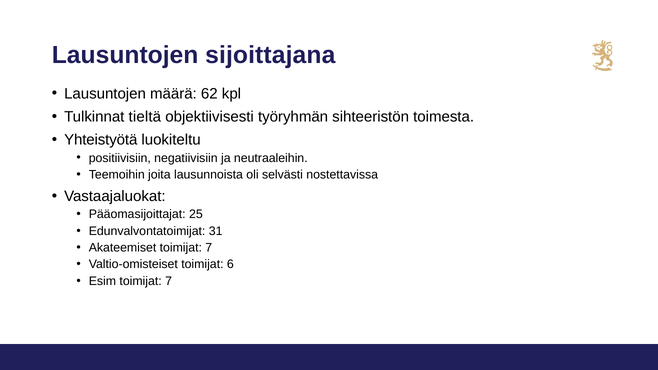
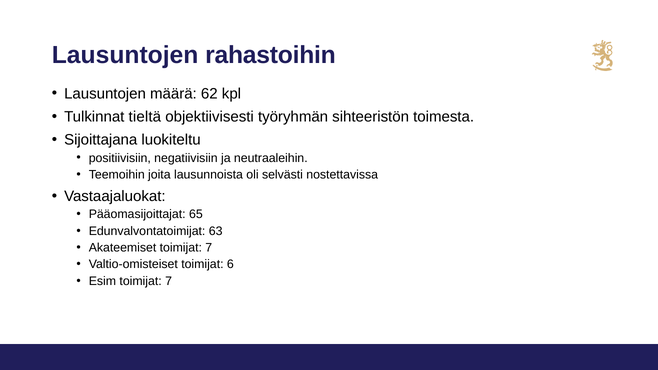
sijoittajana: sijoittajana -> rahastoihin (270, 55)
Yhteistyötä: Yhteistyötä -> Sijoittajana (101, 140)
25: 25 -> 65 (196, 214)
31: 31 -> 63 (216, 231)
